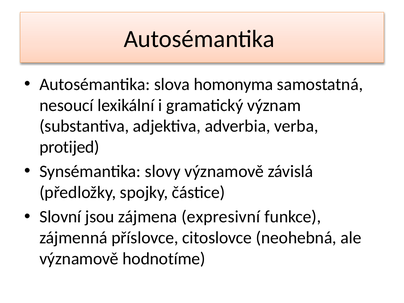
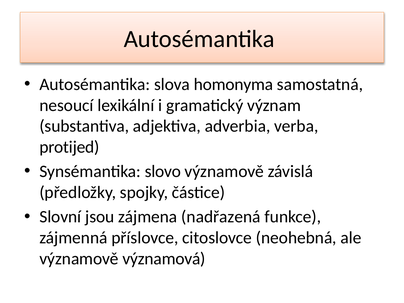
slovy: slovy -> slovo (163, 172)
expresivní: expresivní -> nadřazená (221, 217)
hodnotíme: hodnotíme -> významová (164, 259)
